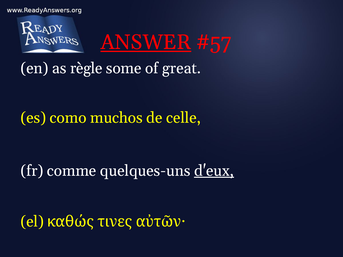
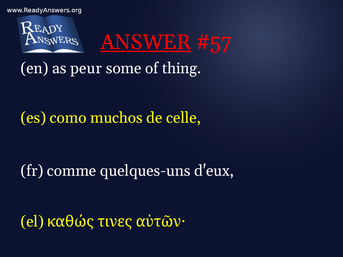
règle: règle -> peur (86, 68)
great: great -> thing (182, 68)
d'eux underline: present -> none (214, 171)
